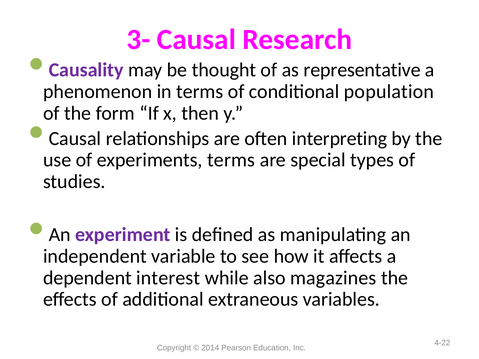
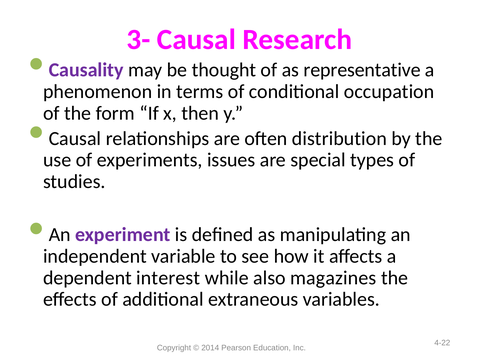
population: population -> occupation (389, 92)
interpreting: interpreting -> distribution (339, 139)
experiments terms: terms -> issues (231, 160)
